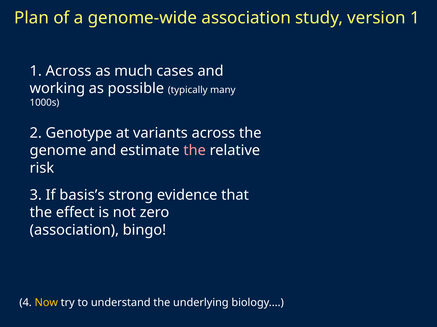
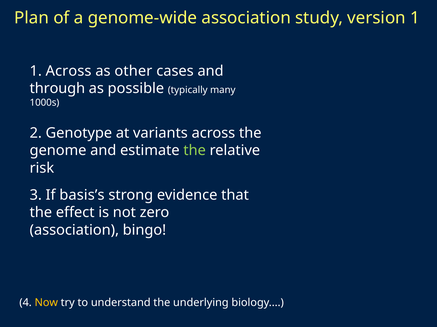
much: much -> other (133, 71)
working: working -> through (57, 89)
the colour: pink -> light green (195, 151)
